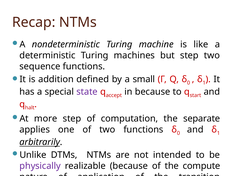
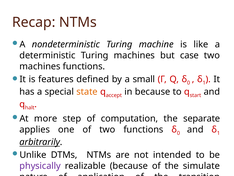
but step: step -> case (189, 55)
sequence: sequence -> machines (40, 66)
addition: addition -> features (56, 79)
state colour: purple -> orange (87, 91)
compute: compute -> simulate (201, 165)
